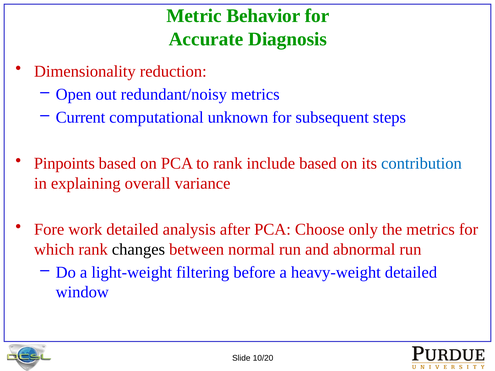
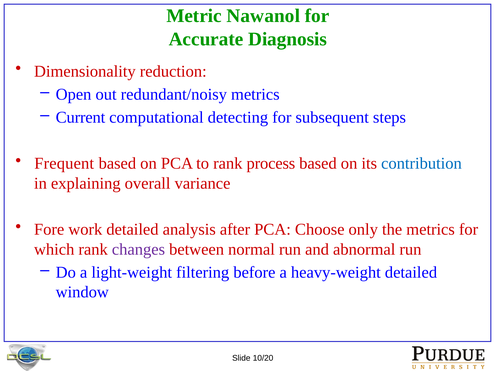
Behavior: Behavior -> Nawanol (263, 16)
unknown: unknown -> detecting (238, 117)
Pinpoints: Pinpoints -> Frequent (64, 164)
include: include -> process (271, 164)
changes colour: black -> purple (138, 249)
